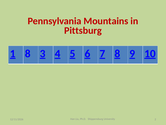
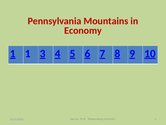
Pittsburg: Pittsburg -> Economy (83, 30)
8: 8 -> 1 (28, 53)
